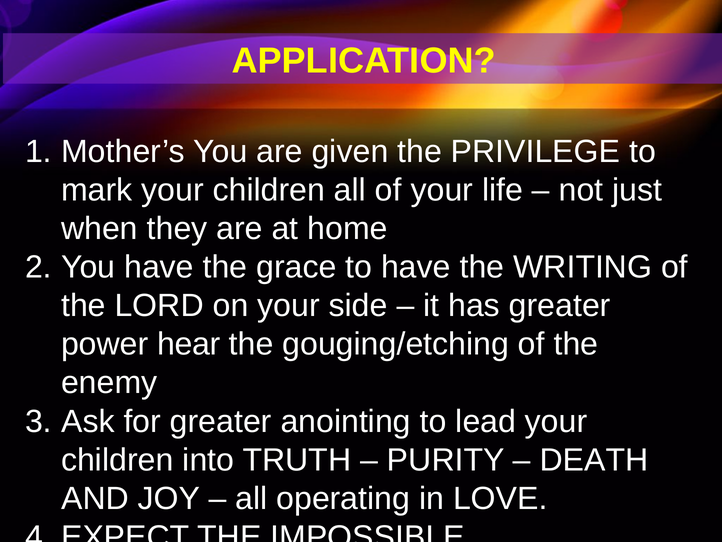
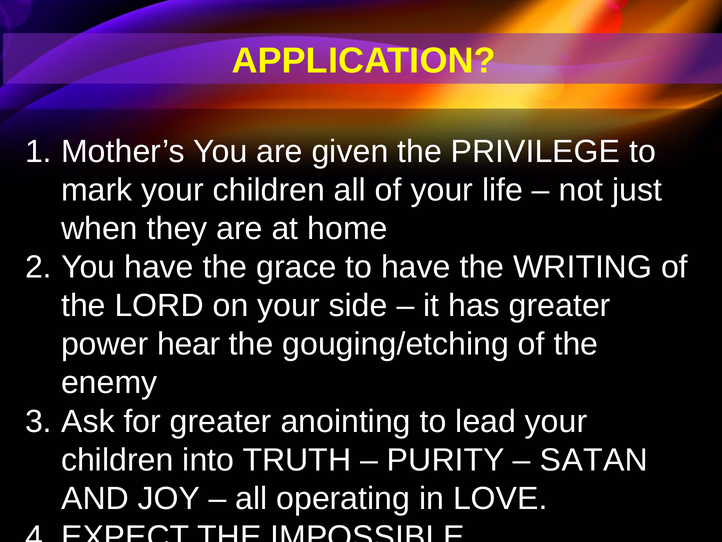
DEATH: DEATH -> SATAN (594, 460)
